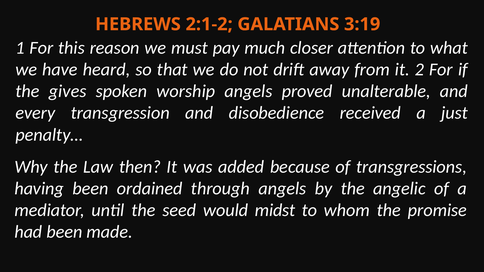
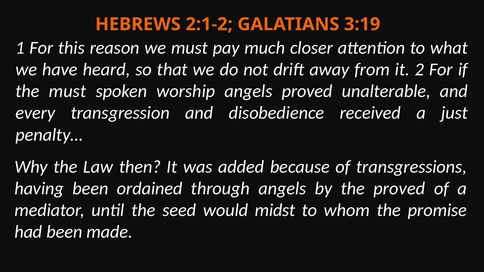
the gives: gives -> must (68, 91)
the angelic: angelic -> proved (399, 189)
